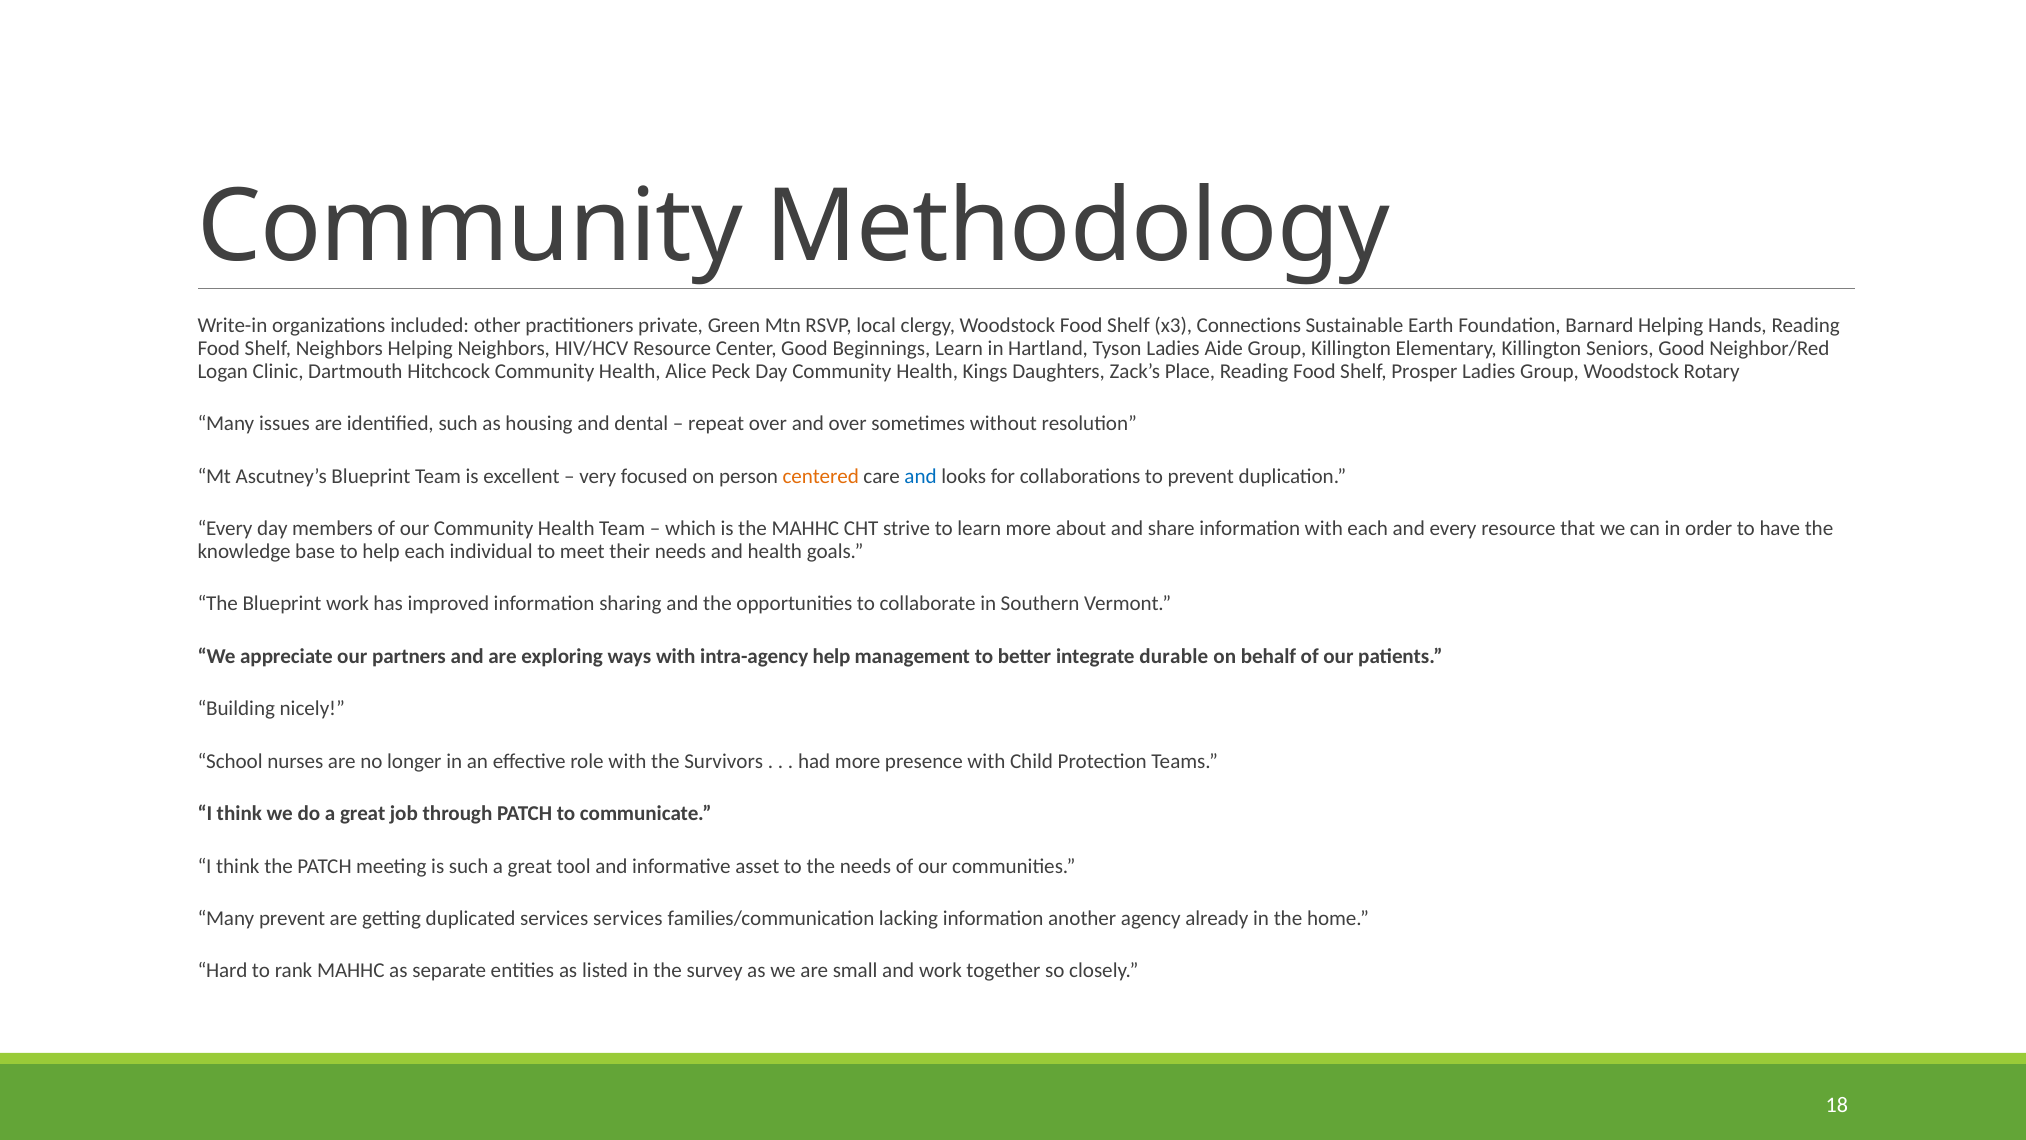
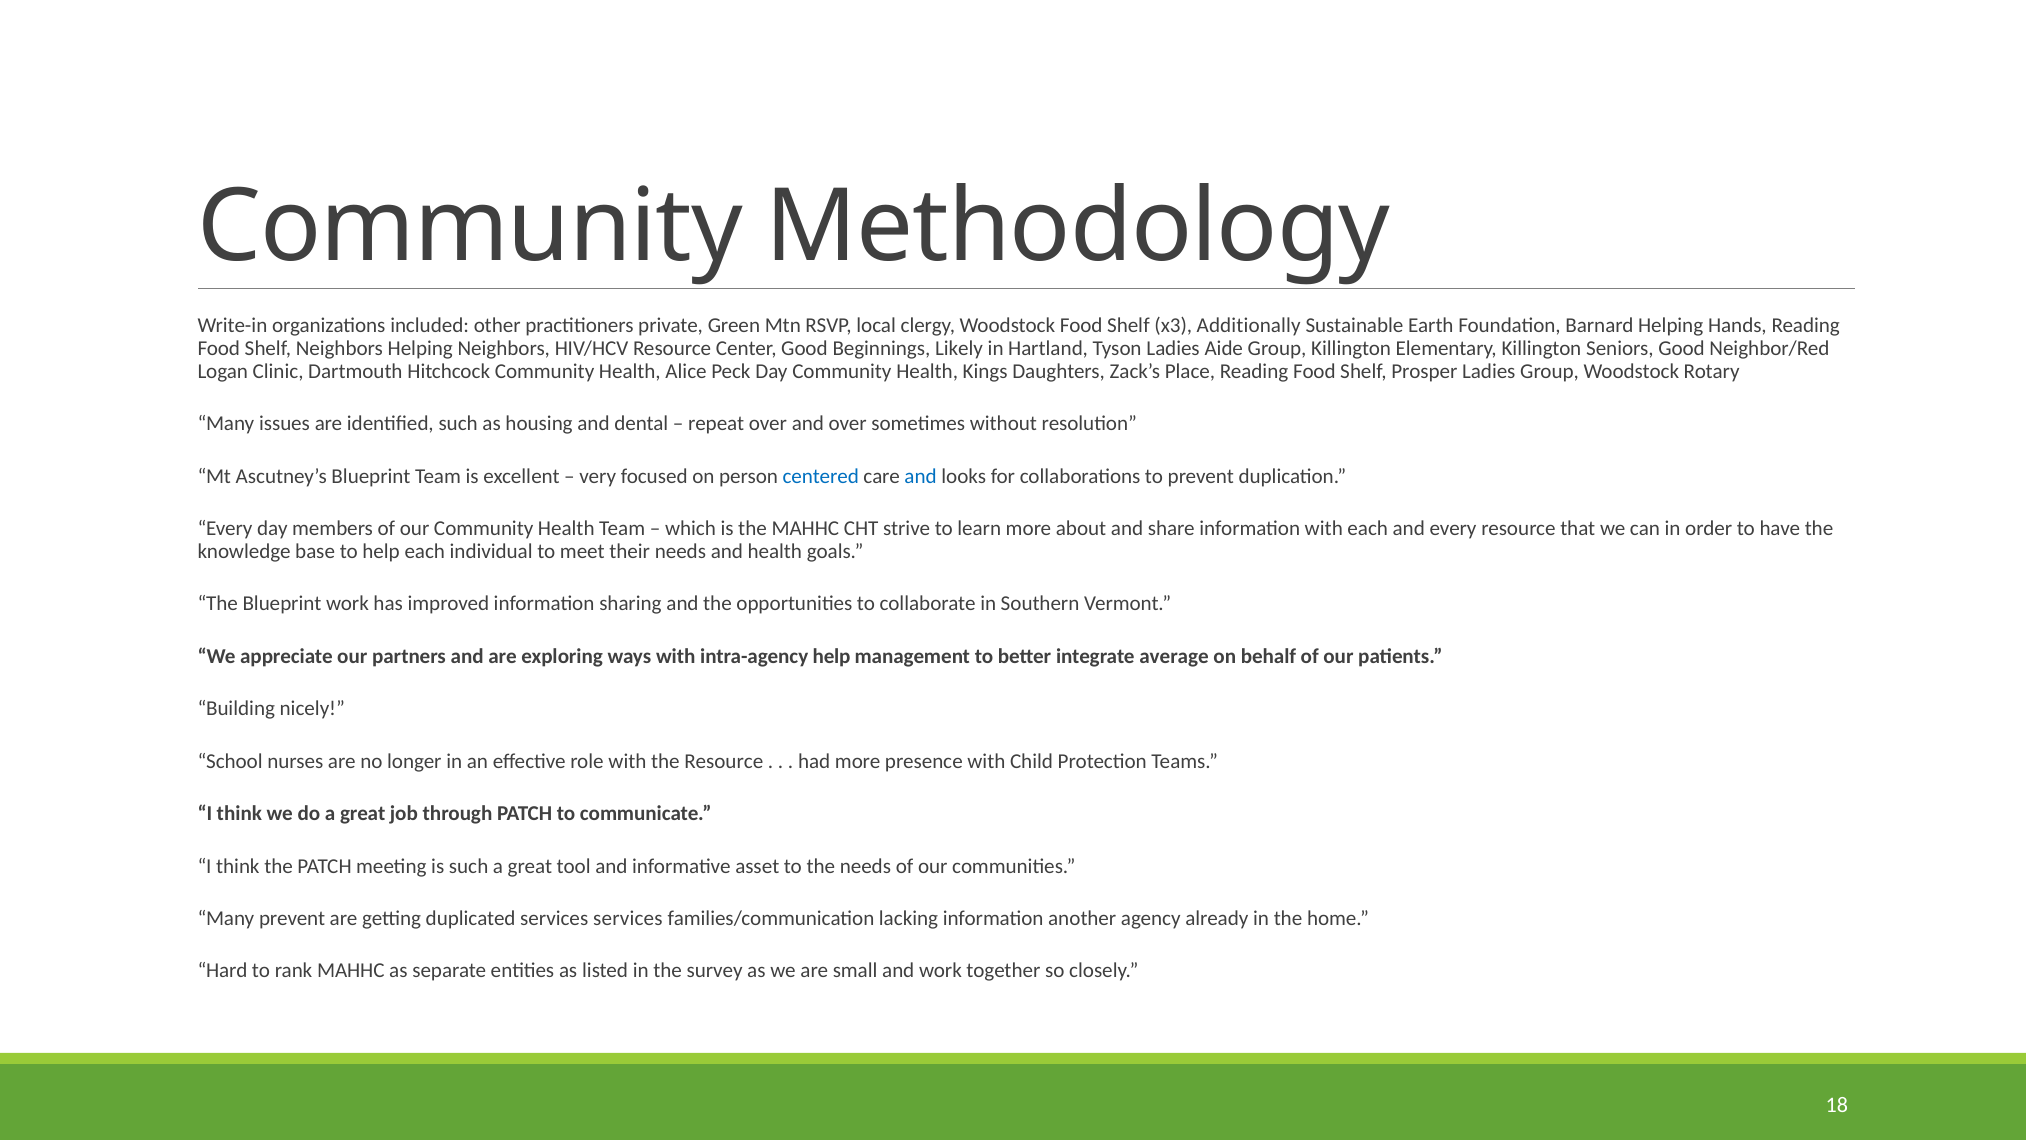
Connections: Connections -> Additionally (1249, 326)
Beginnings Learn: Learn -> Likely (959, 348)
centered colour: orange -> blue (821, 476)
durable: durable -> average (1174, 656)
the Survivors: Survivors -> Resource (724, 761)
